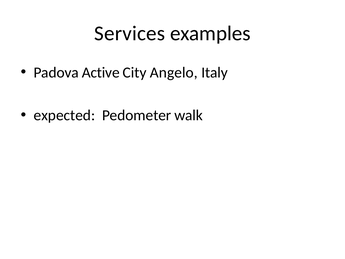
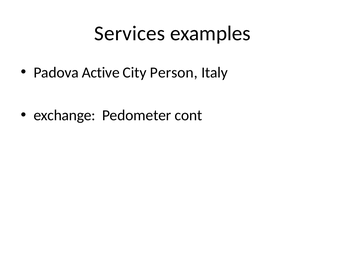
Angelo: Angelo -> Person (174, 72)
expected: expected -> exchange (64, 115)
walk: walk -> cont (189, 115)
